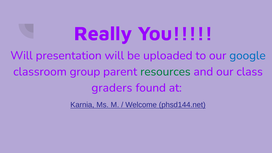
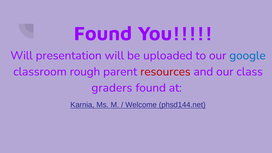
Really: Really -> Found (103, 34)
group: group -> rough (85, 72)
resources colour: green -> red (165, 72)
